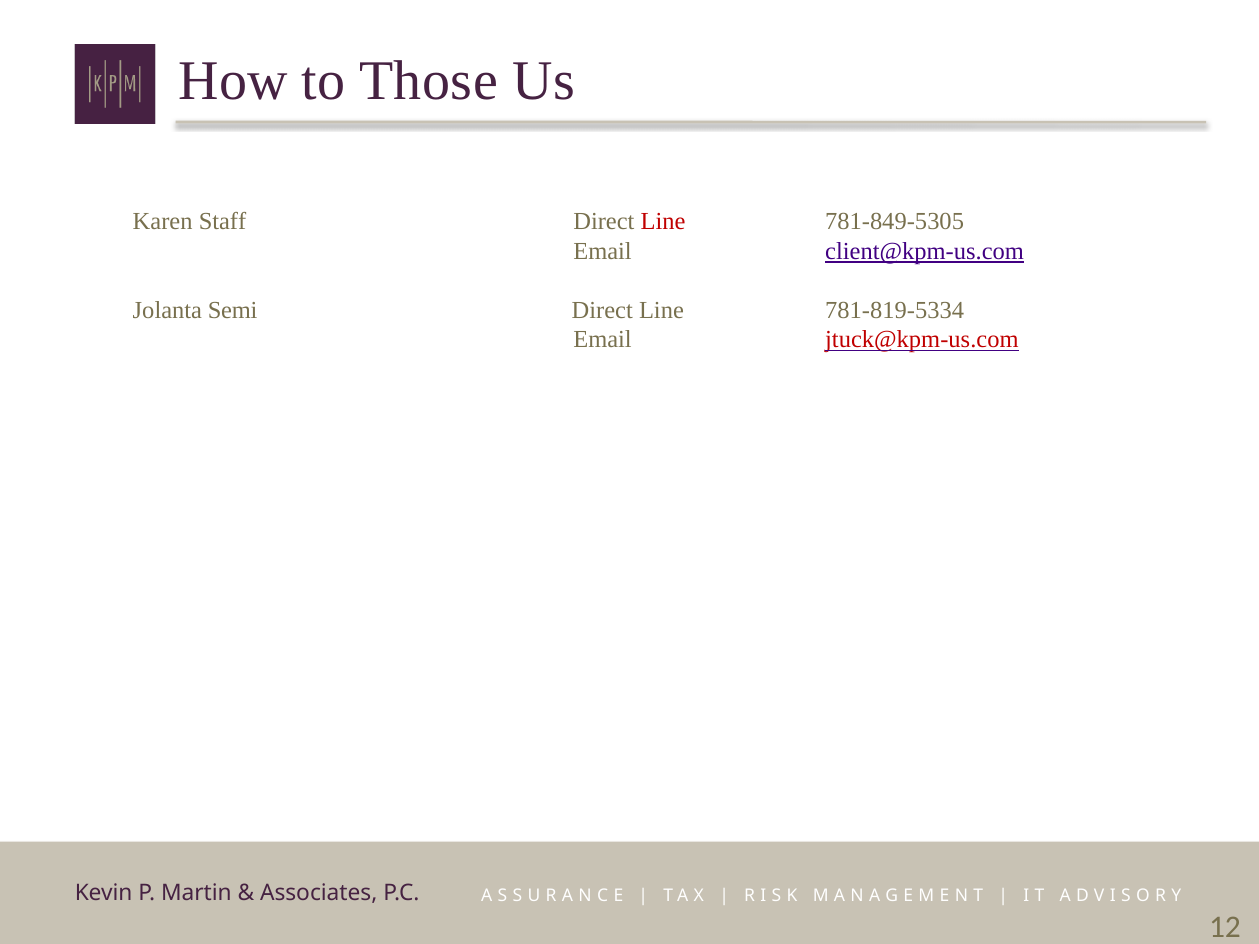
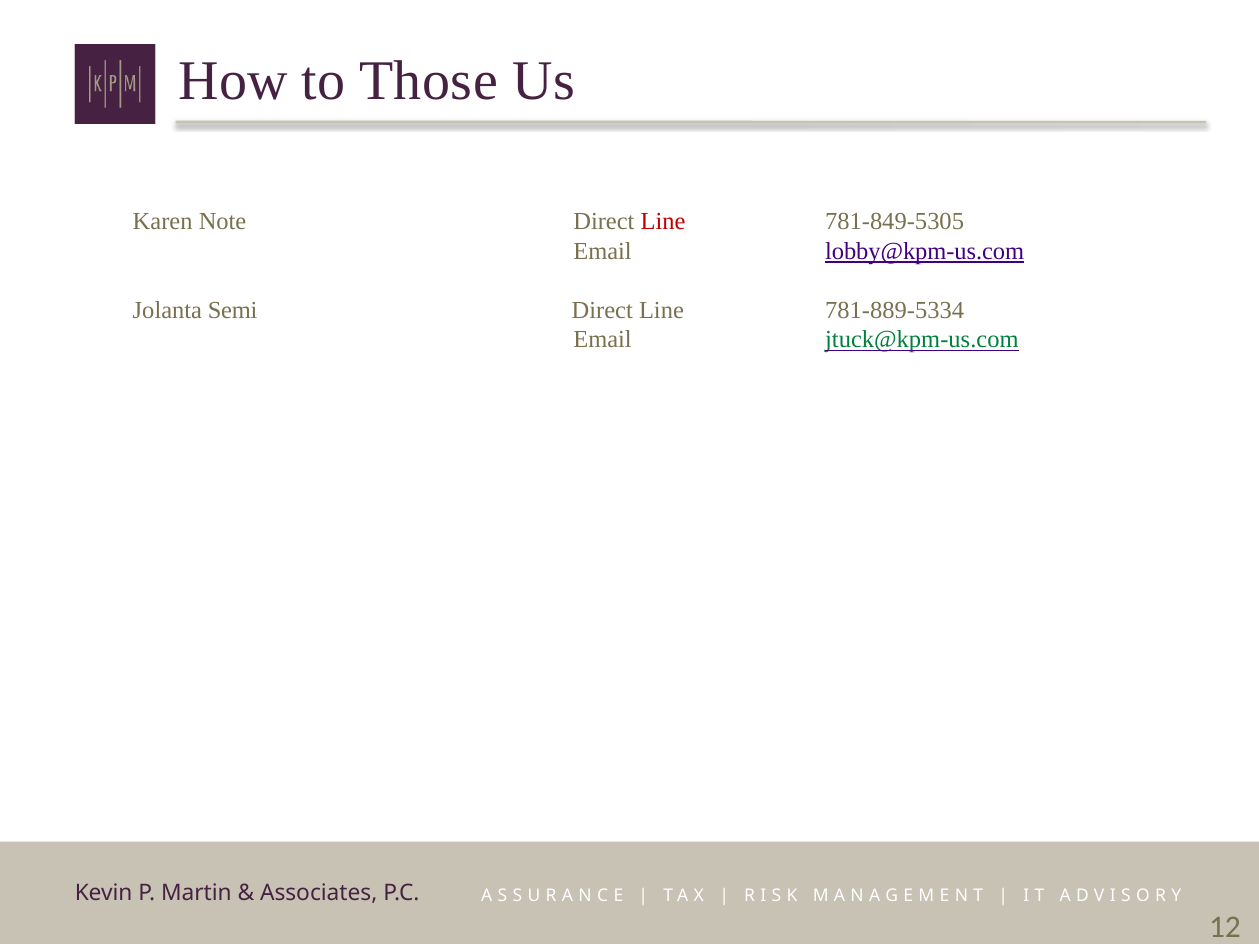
Staff: Staff -> Note (222, 222)
client@kpm-us.com: client@kpm-us.com -> lobby@kpm-us.com (925, 251)
781-819-5334: 781-819-5334 -> 781-889-5334 (895, 310)
jtuck@kpm-us.com colour: red -> green (922, 340)
